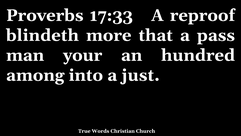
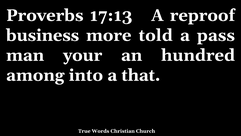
17:33: 17:33 -> 17:13 (111, 15)
blindeth: blindeth -> business (43, 35)
that: that -> told (156, 35)
just: just -> that (141, 75)
